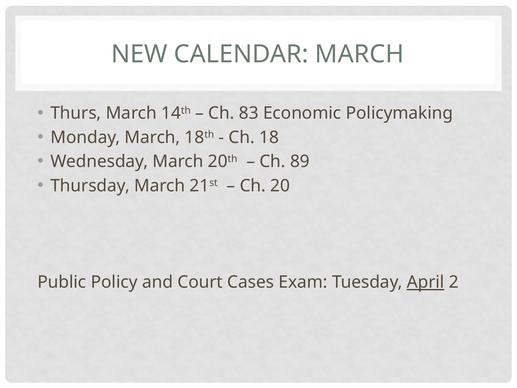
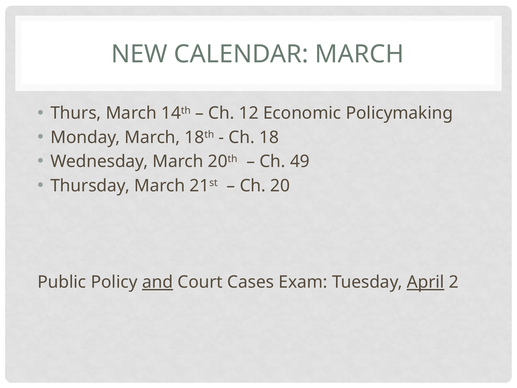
83: 83 -> 12 (249, 113)
89: 89 -> 49 (300, 161)
and underline: none -> present (158, 282)
